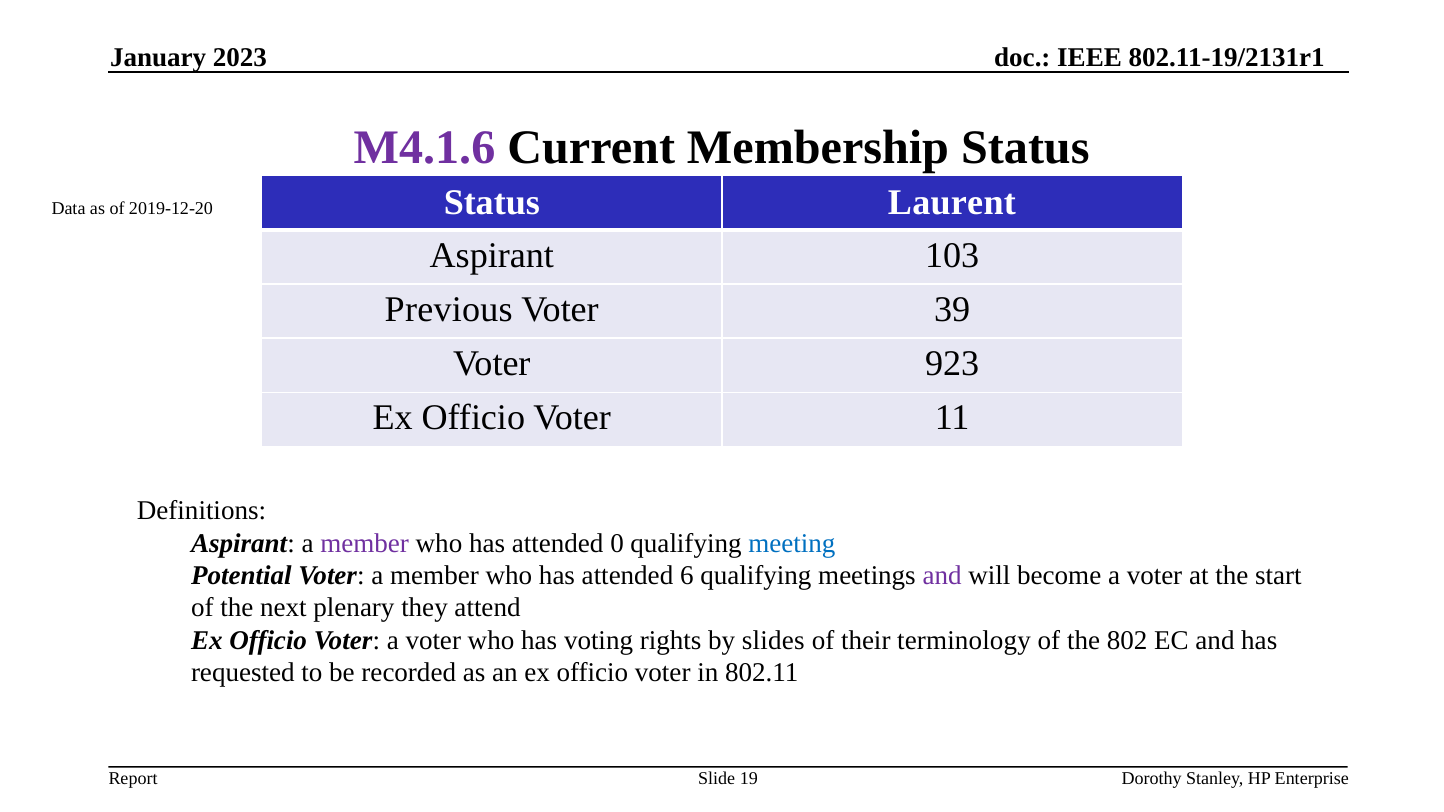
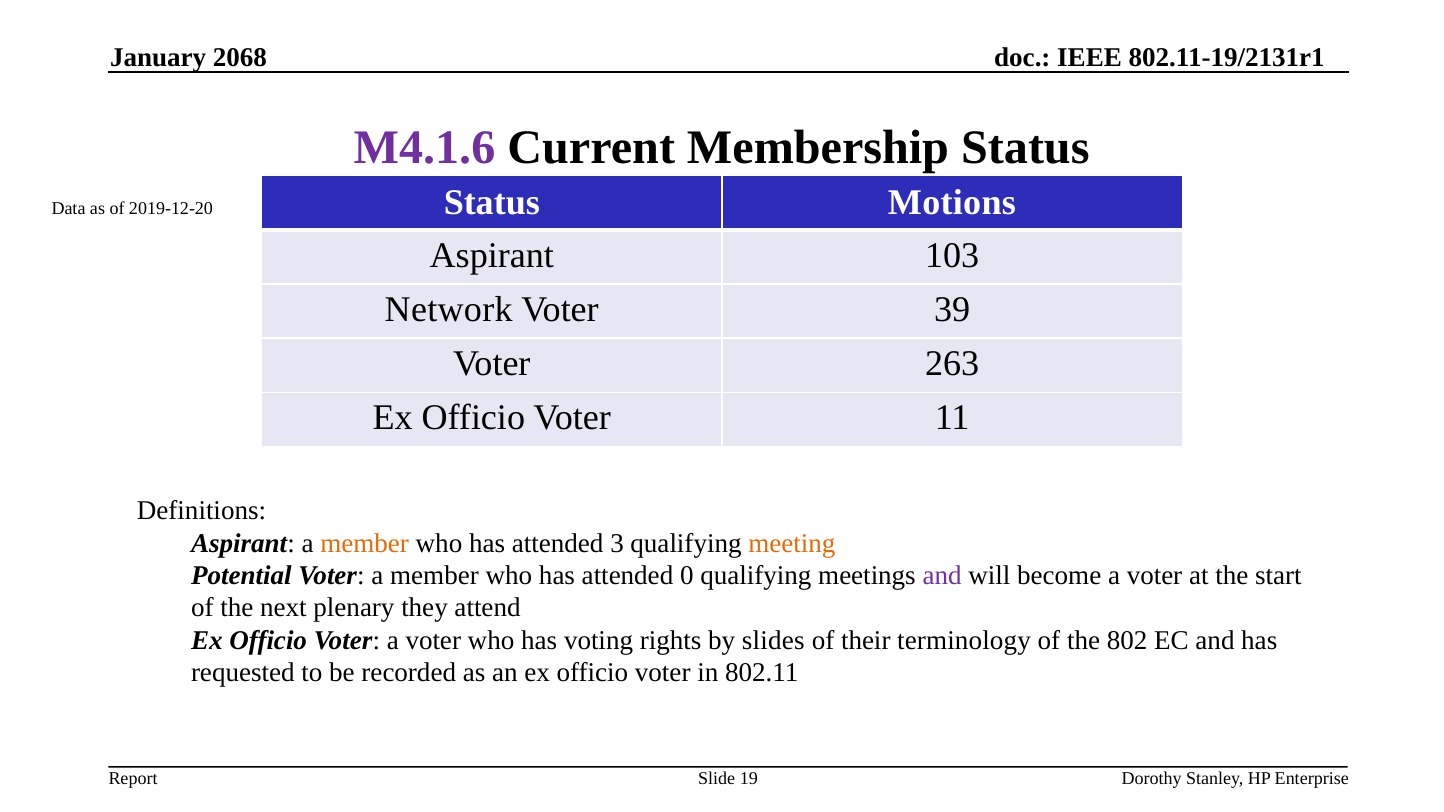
2023: 2023 -> 2068 (240, 58)
Laurent: Laurent -> Motions (952, 203)
Previous: Previous -> Network (449, 310)
923: 923 -> 263 (952, 364)
member colour: purple -> orange (365, 543)
0: 0 -> 3 (617, 543)
meeting colour: blue -> orange (792, 543)
6: 6 -> 0 (687, 576)
